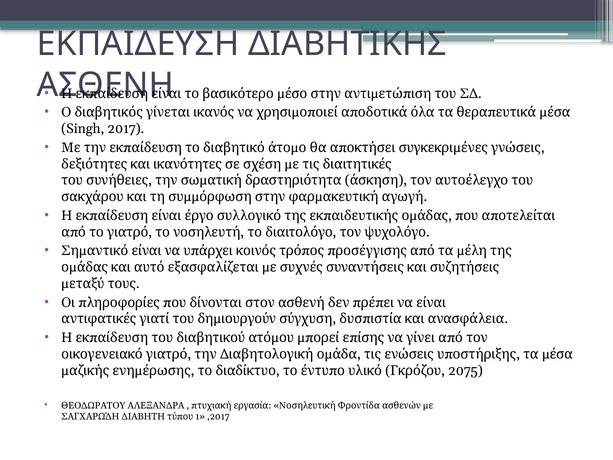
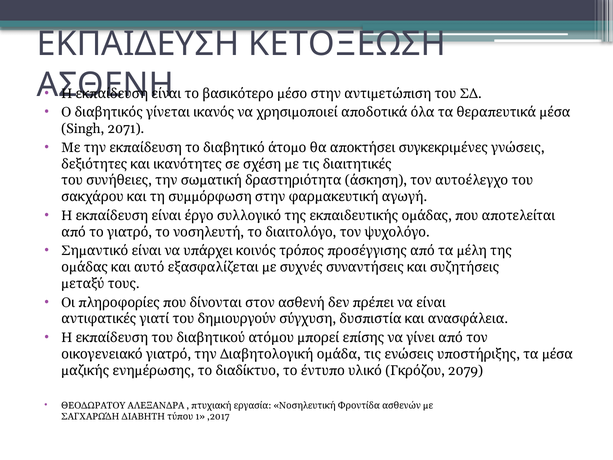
ΔΙΑΒΗΤΙΚΗΣ: ΔΙΑΒΗΤΙΚΗΣ -> ΚΕΤΟΞΕΩΣΗ (347, 44)
2017: 2017 -> 2071 (126, 129)
2075: 2075 -> 2079 (466, 370)
